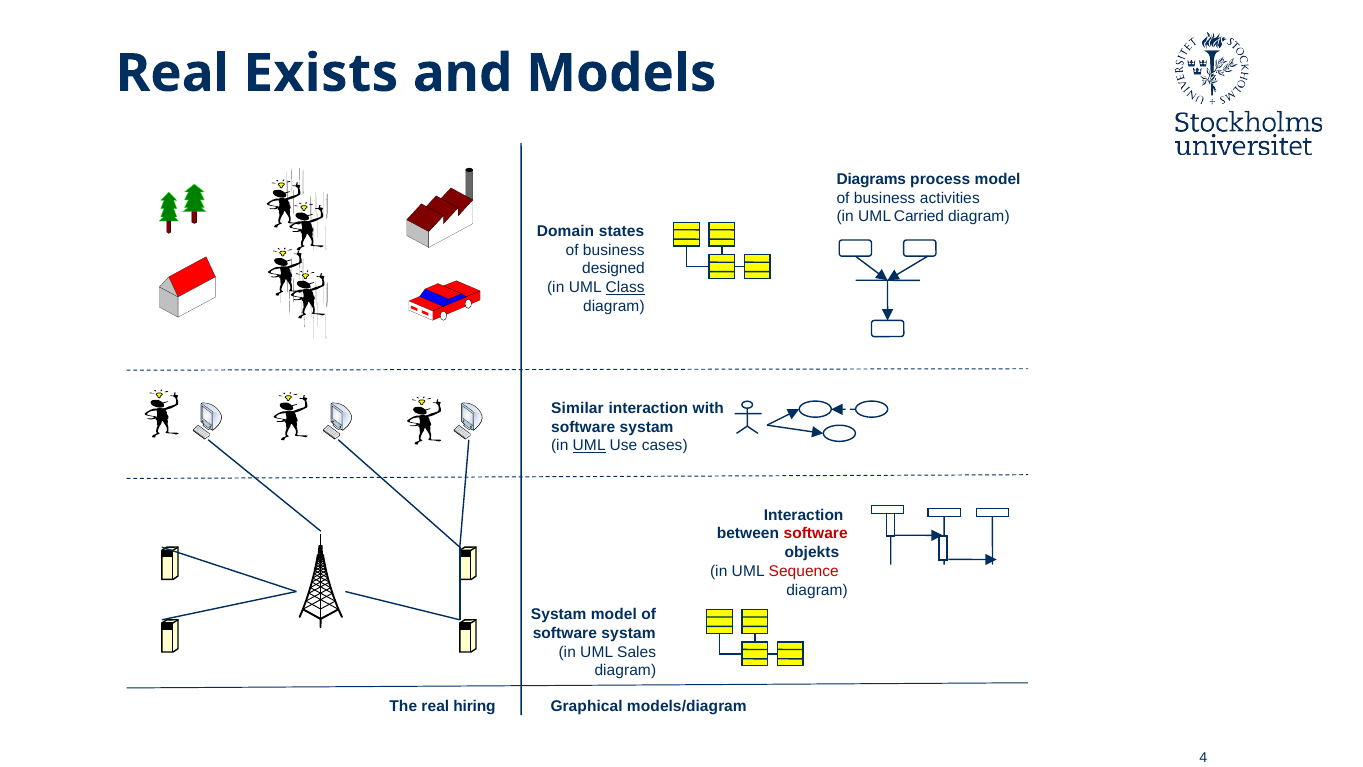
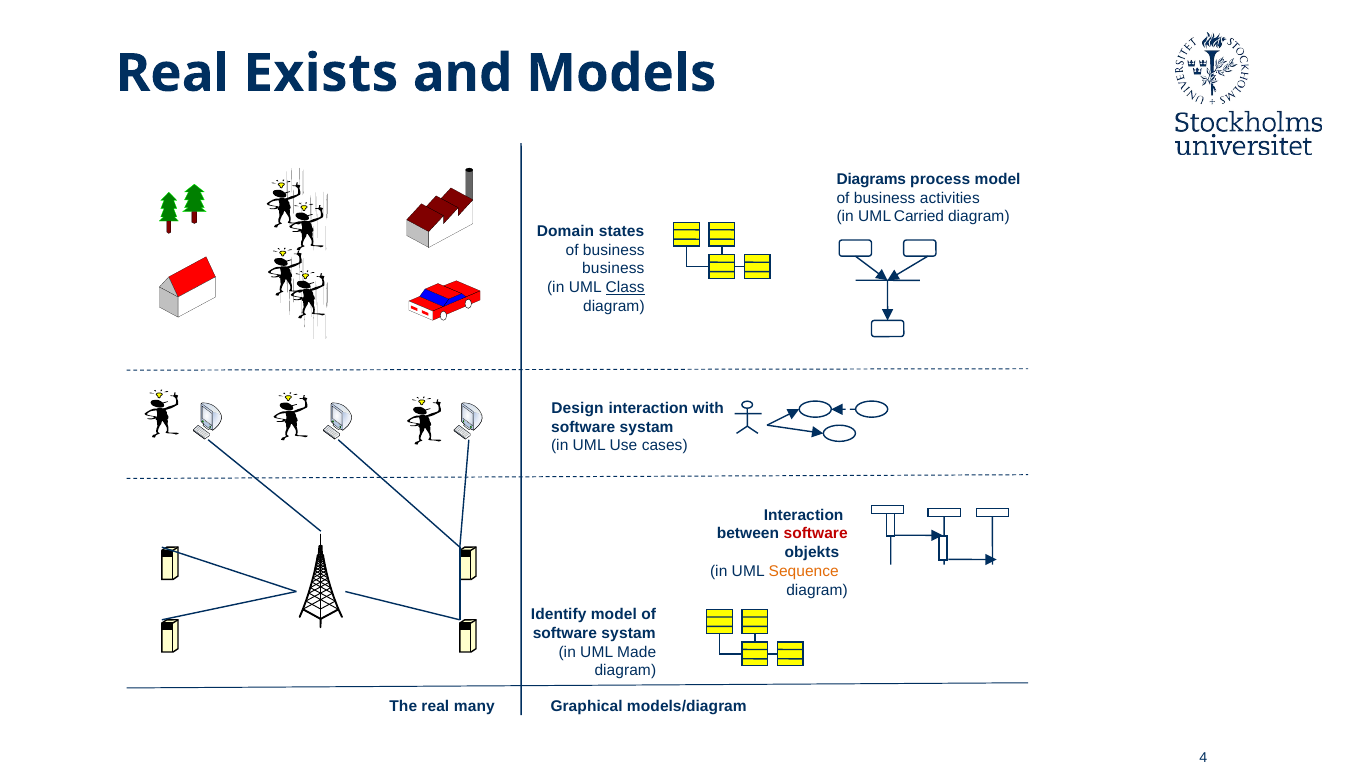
designed: designed -> business (613, 269)
Similar: Similar -> Design (577, 408)
UML underline: present -> none (589, 446)
Sequence colour: red -> orange (804, 571)
Systam: Systam -> Identify (559, 614)
Sales: Sales -> Made (637, 652)
hiring: hiring -> many (474, 706)
